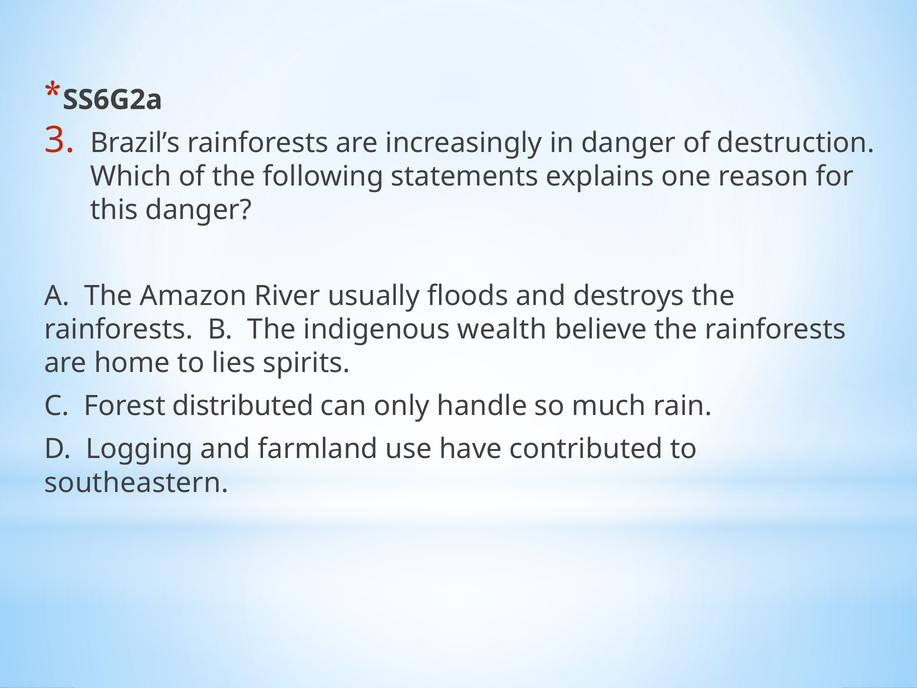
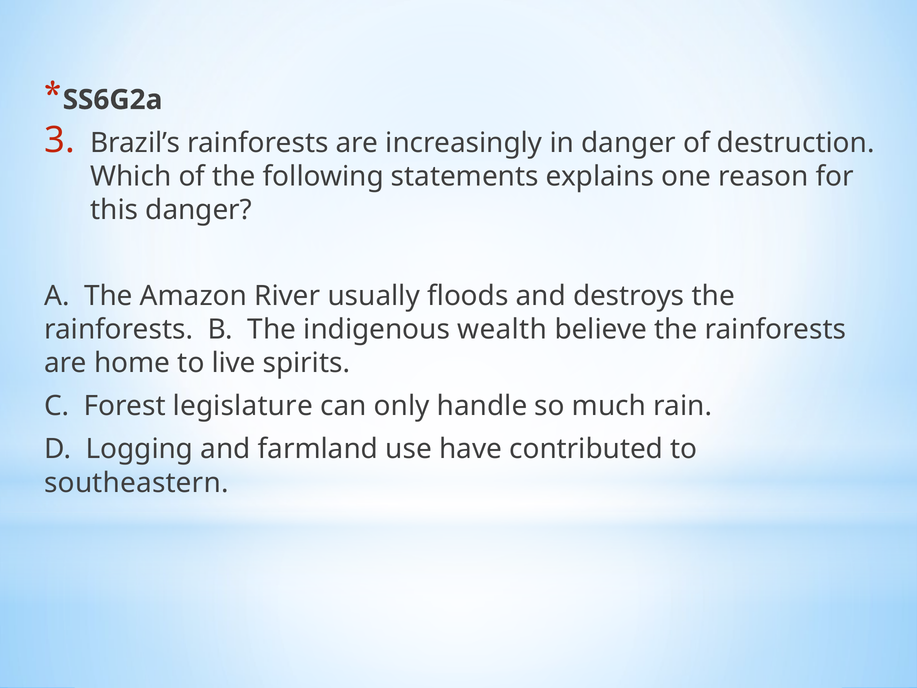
lies: lies -> live (234, 363)
distributed: distributed -> legislature (243, 406)
